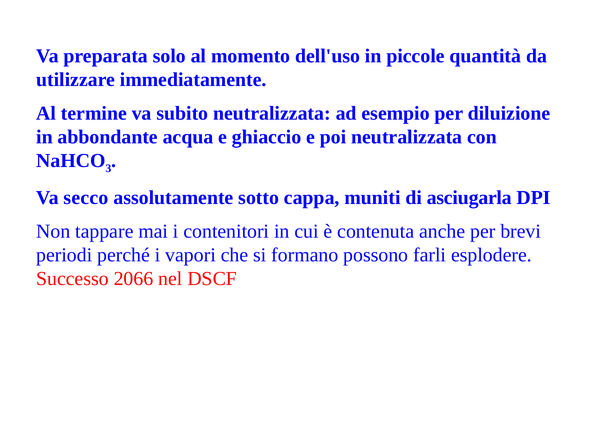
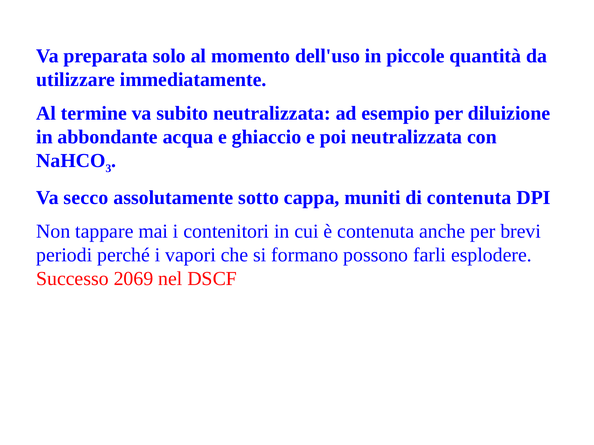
di asciugarla: asciugarla -> contenuta (469, 198)
2066: 2066 -> 2069 (134, 279)
